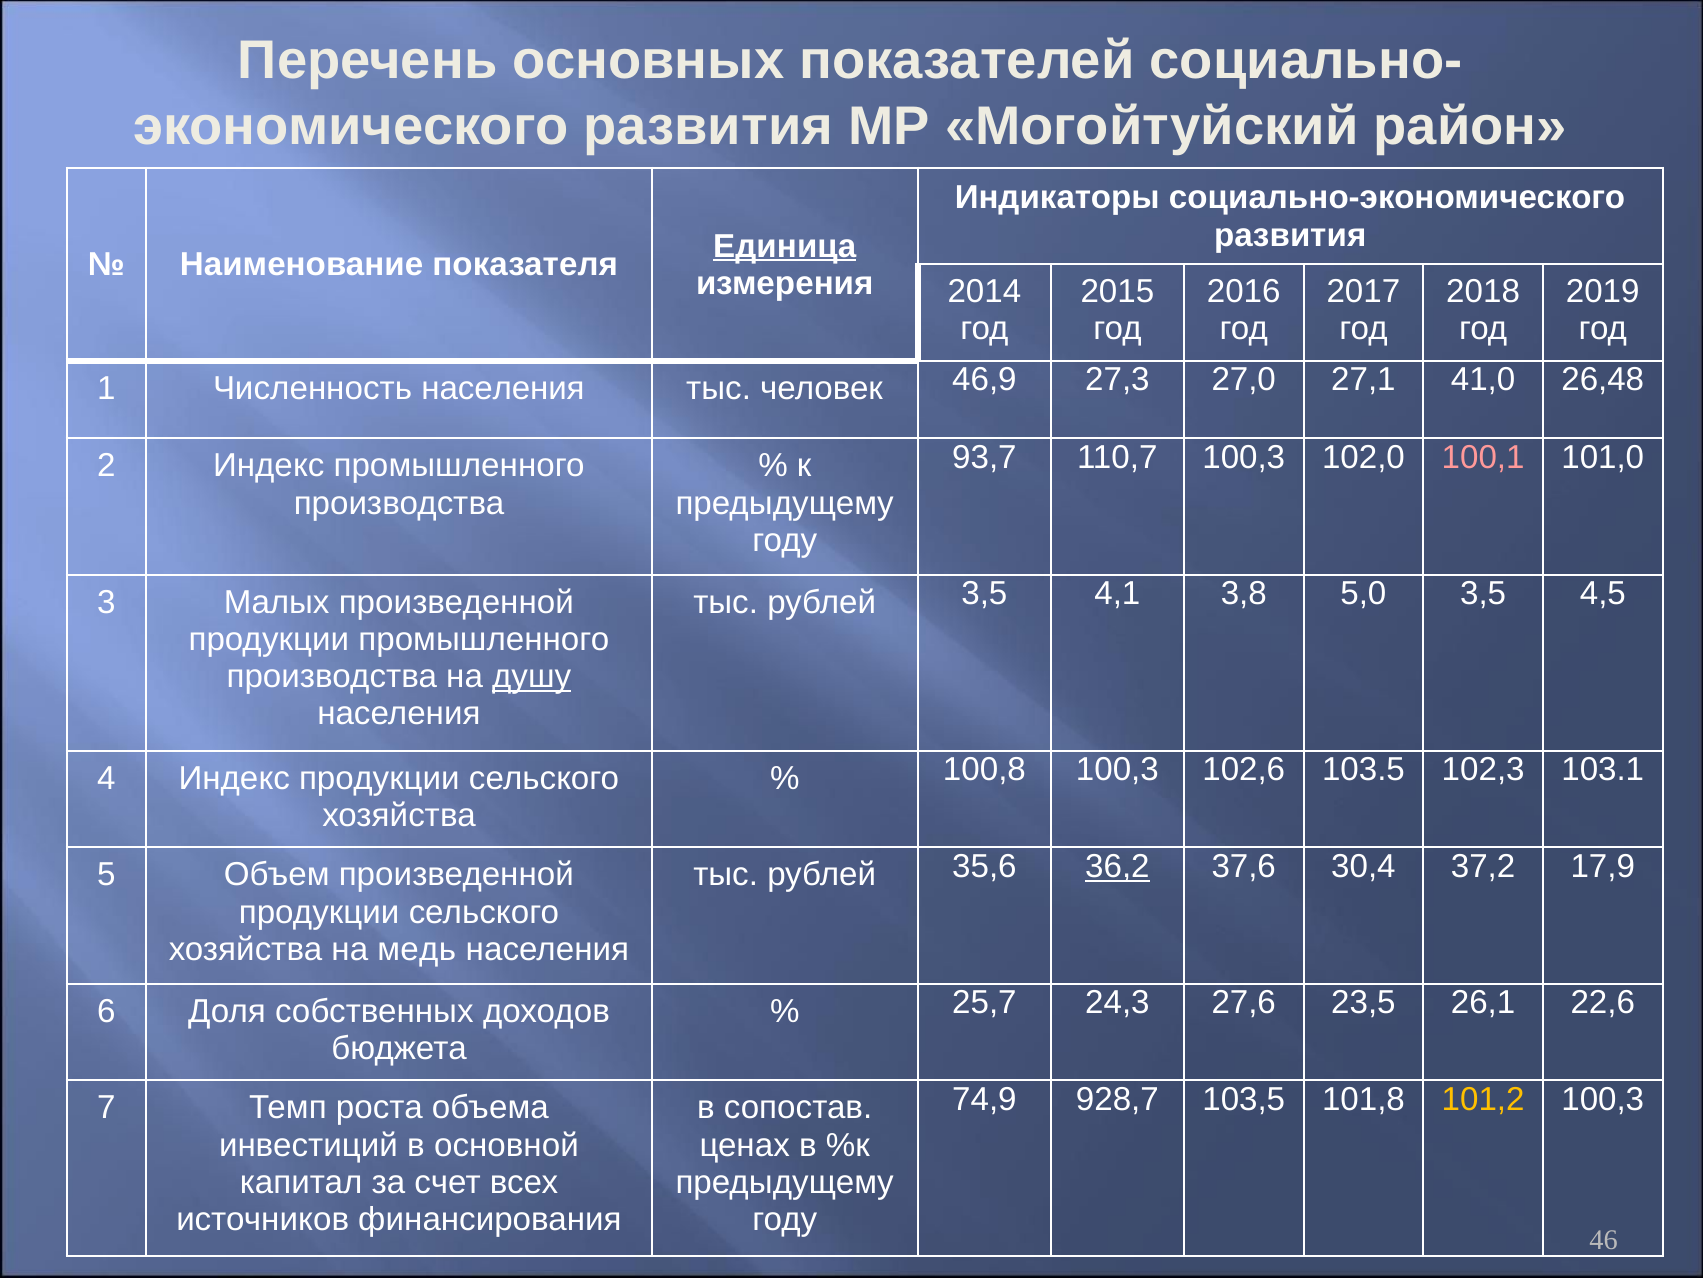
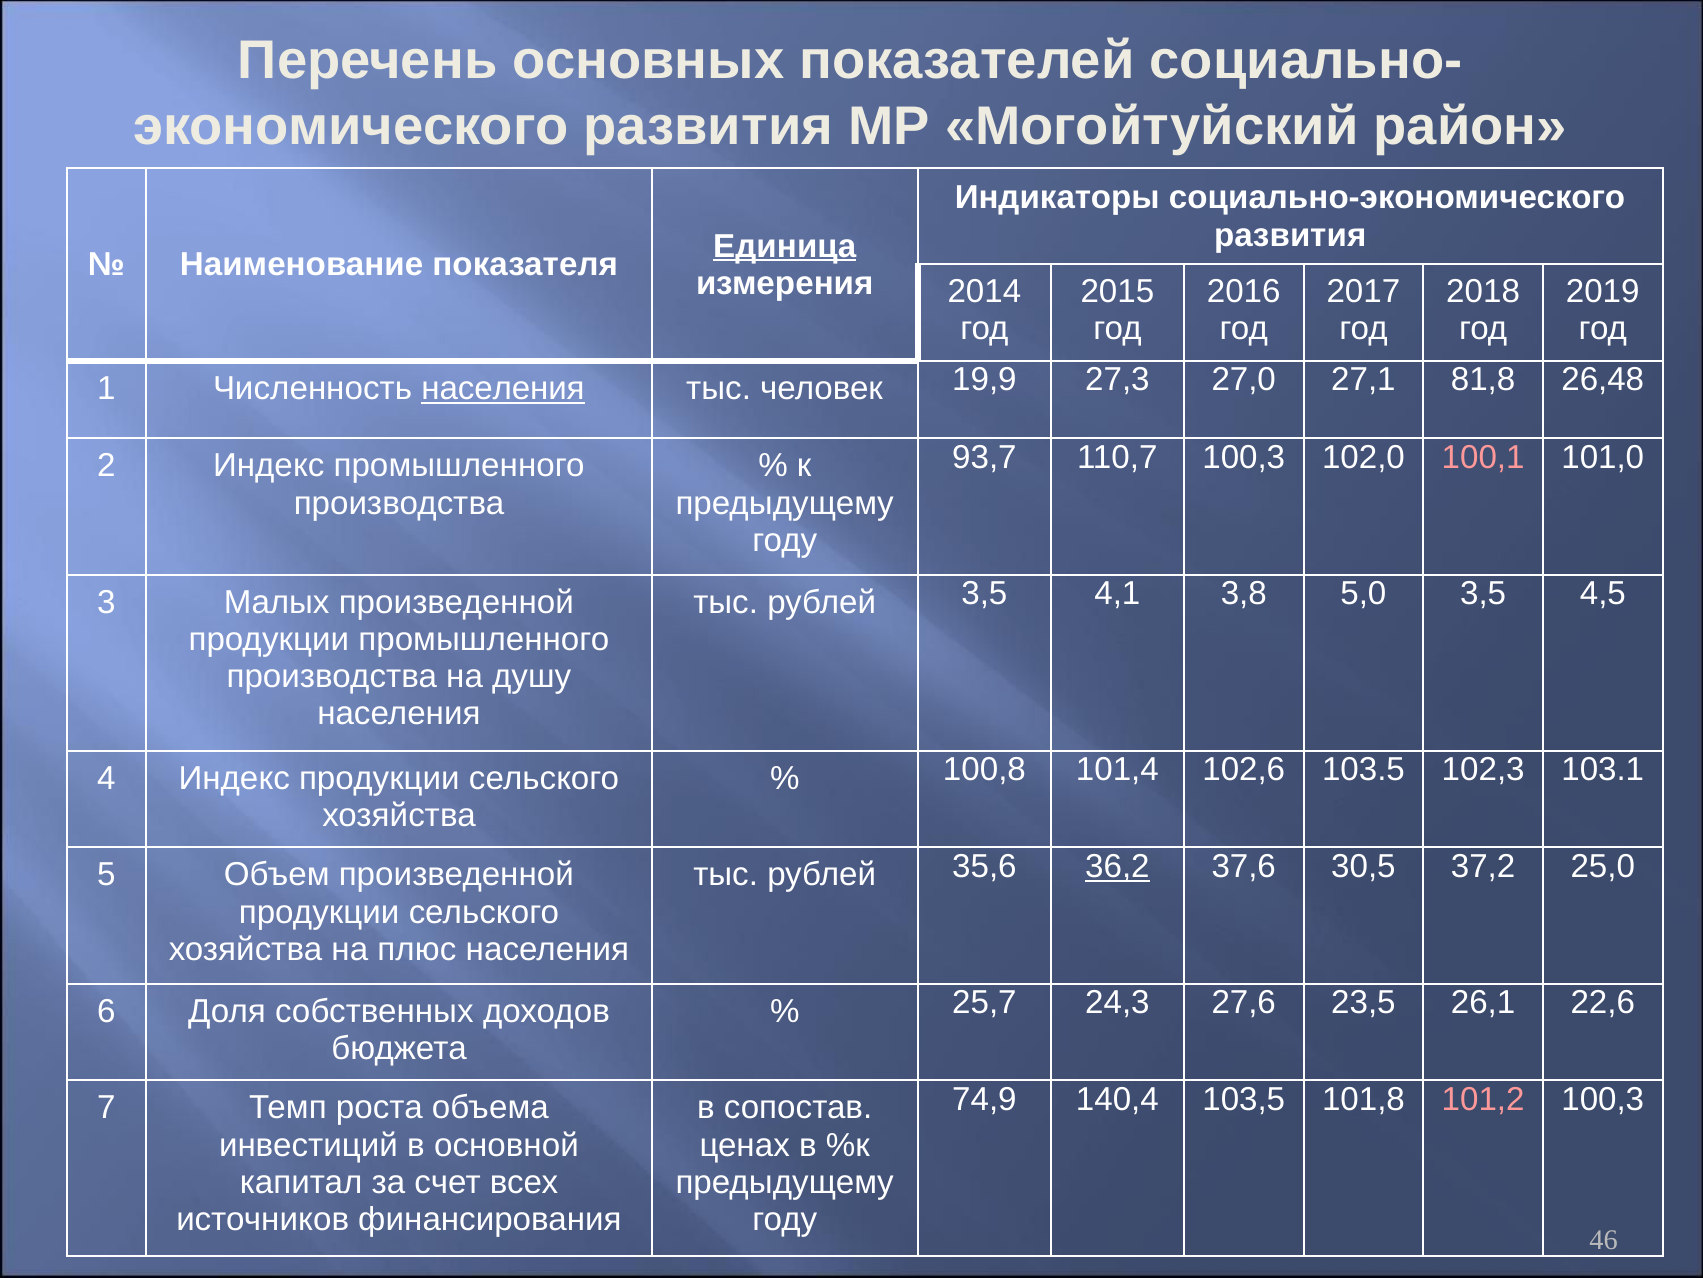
населения underline: none -> present (503, 388)
46,9: 46,9 -> 19,9 (984, 380)
41,0: 41,0 -> 81,8 (1483, 380)
душу underline: present -> none (532, 676)
100,8 100,3: 100,3 -> 101,4 (1117, 769)
30,4: 30,4 -> 30,5 (1363, 866)
17,9: 17,9 -> 25,0 (1603, 866)
медь: медь -> плюс (417, 949)
928,7: 928,7 -> 140,4 (1117, 1099)
101,2 colour: yellow -> pink (1483, 1099)
